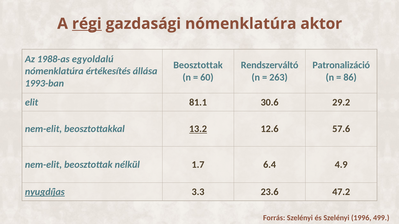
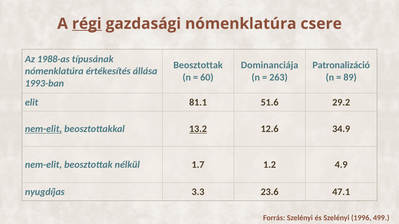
aktor: aktor -> csere (321, 24)
egyoldalú: egyoldalú -> típusának (93, 59)
Rendszerváltó: Rendszerváltó -> Dominanciája (270, 65)
86: 86 -> 89 (350, 77)
30.6: 30.6 -> 51.6 (270, 102)
nem-elit underline: none -> present (43, 129)
57.6: 57.6 -> 34.9 (341, 129)
6.4: 6.4 -> 1.2 (270, 165)
nyugdíjas underline: present -> none (45, 192)
47.2: 47.2 -> 47.1 (341, 192)
